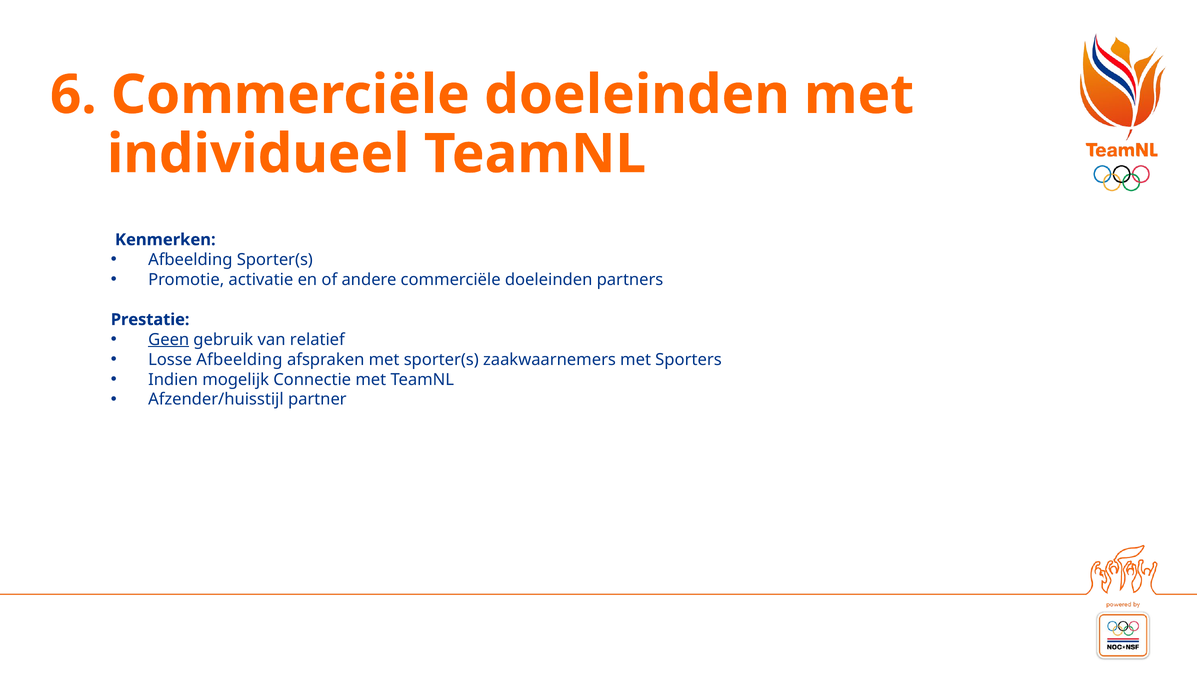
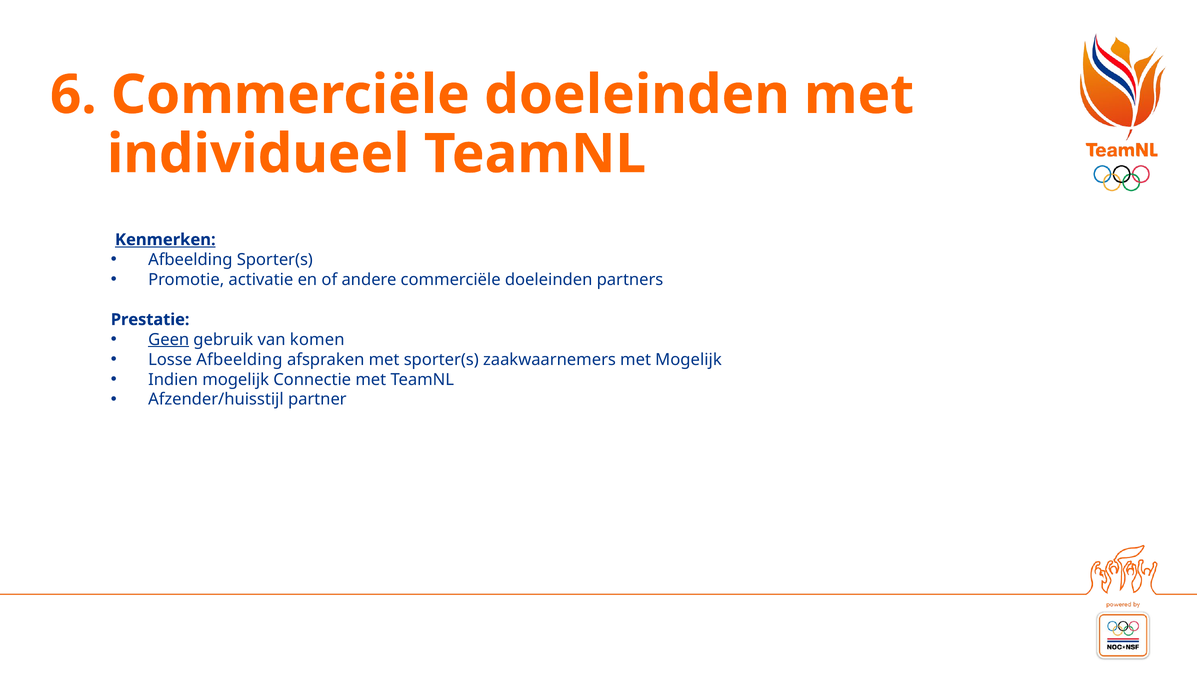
Kenmerken underline: none -> present (165, 240)
relatief: relatief -> komen (317, 340)
met Sporters: Sporters -> Mogelijk (688, 360)
